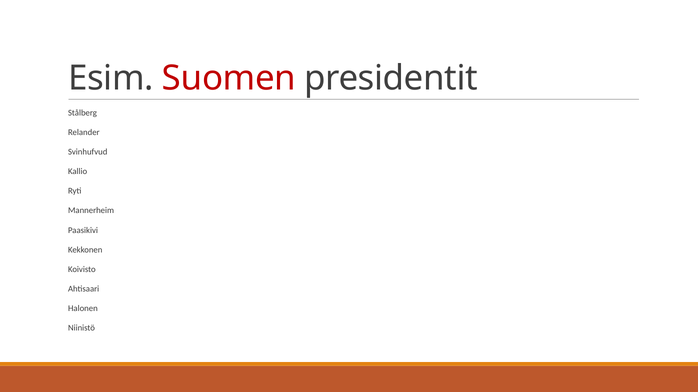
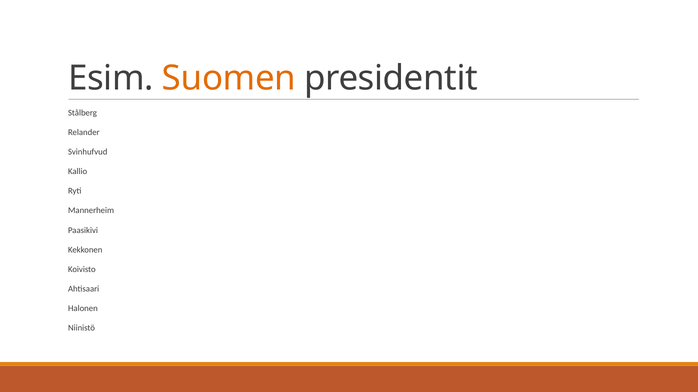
Suomen colour: red -> orange (229, 78)
